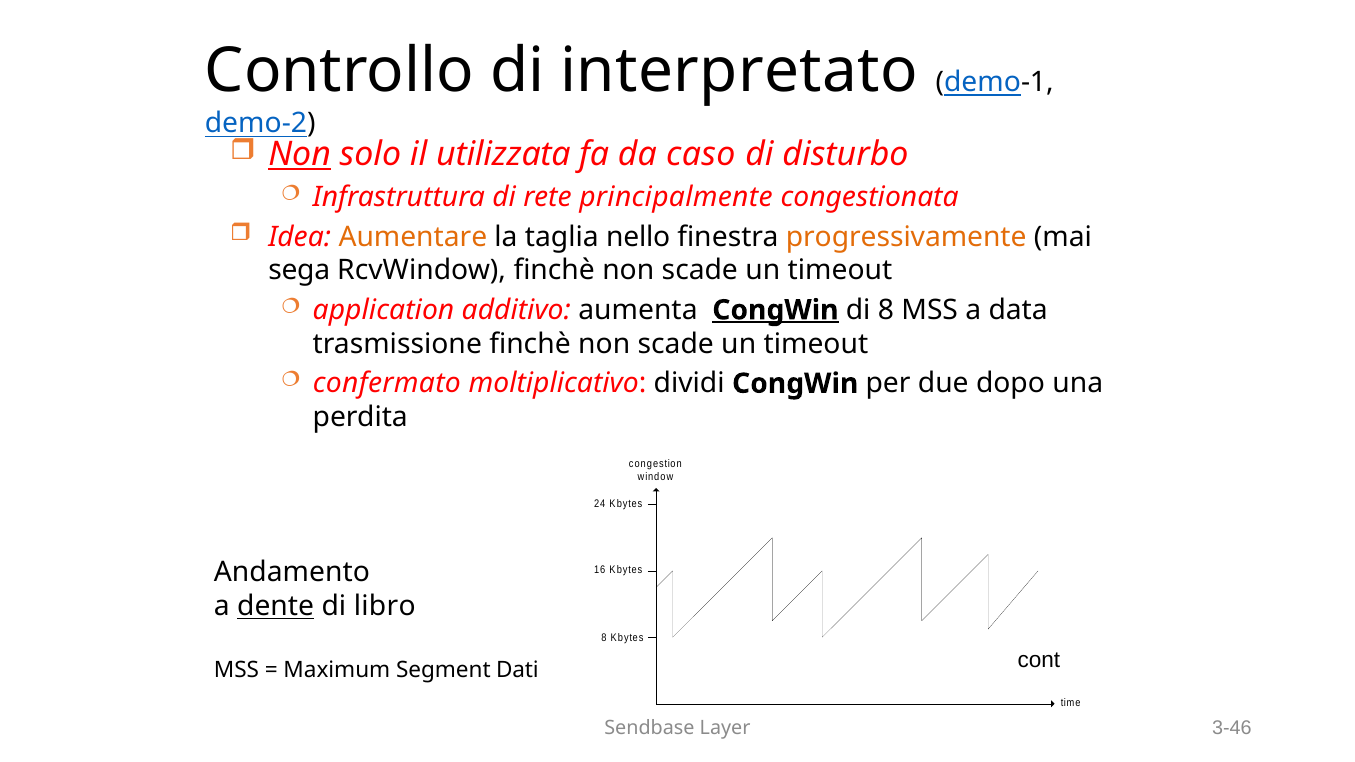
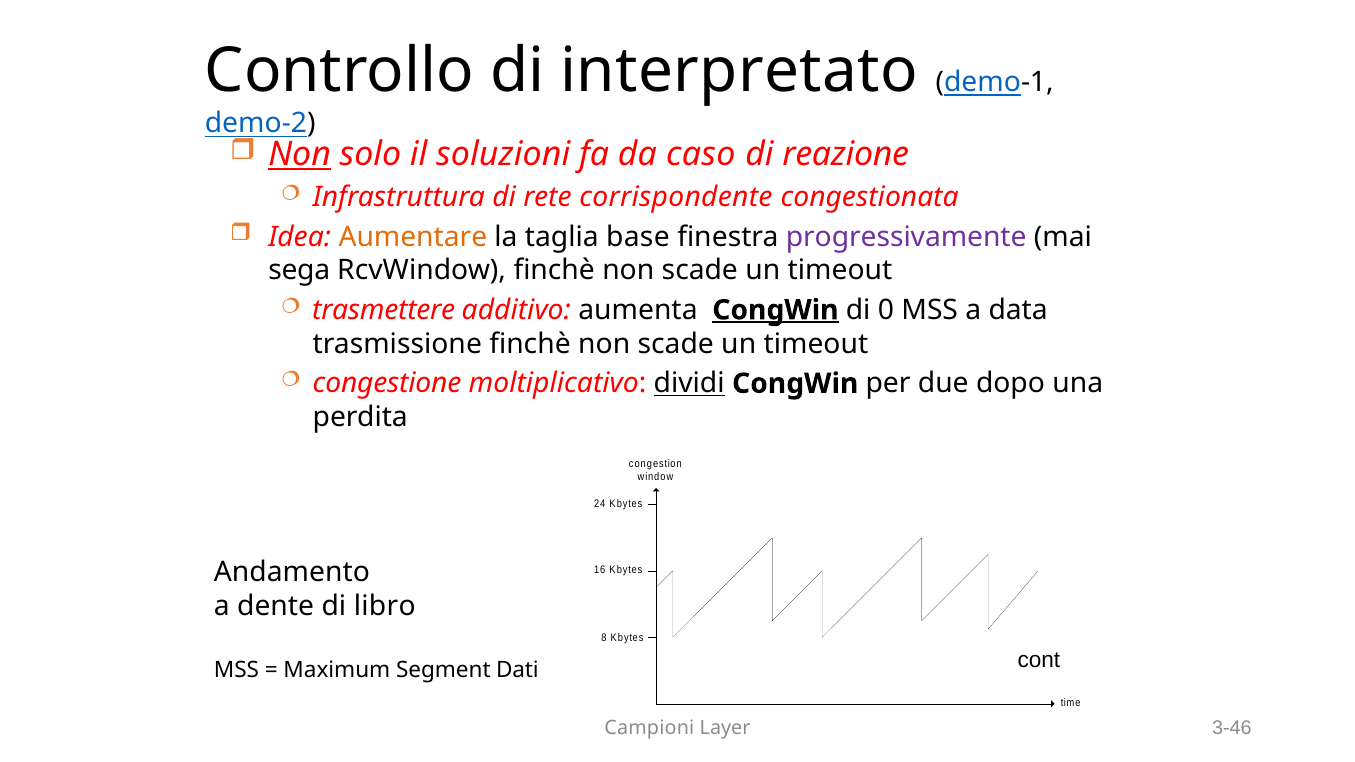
utilizzata: utilizzata -> soluzioni (503, 155)
disturbo: disturbo -> reazione (846, 155)
principalmente: principalmente -> corrispondente (676, 197)
nello: nello -> base (638, 237)
progressivamente colour: orange -> purple (906, 237)
application: application -> trasmettere (384, 310)
di 8: 8 -> 0 (886, 310)
confermato: confermato -> congestione (387, 384)
dividi underline: none -> present (689, 384)
dente underline: present -> none (276, 606)
Sendbase: Sendbase -> Campioni (649, 728)
